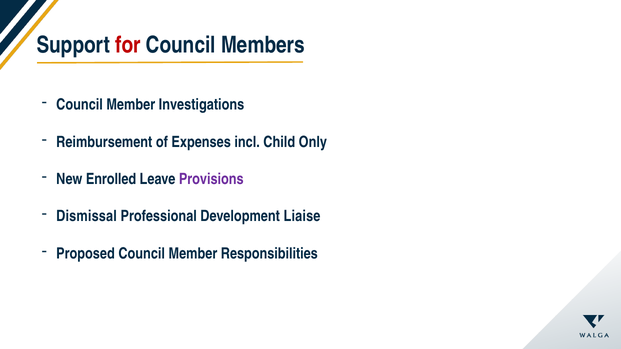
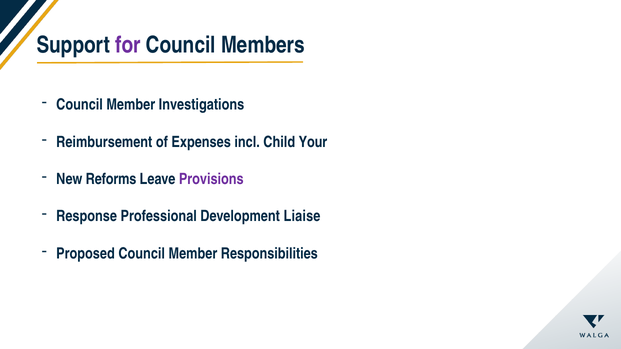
for colour: red -> purple (128, 45)
Only: Only -> Your (313, 142)
Enrolled: Enrolled -> Reforms (111, 179)
Dismissal: Dismissal -> Response (87, 217)
